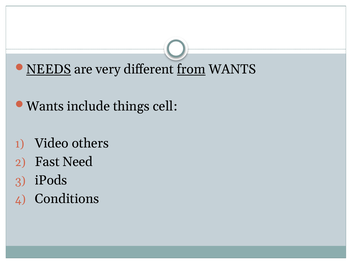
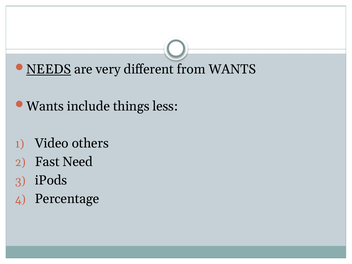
from underline: present -> none (191, 69)
cell: cell -> less (165, 106)
Conditions: Conditions -> Percentage (67, 199)
